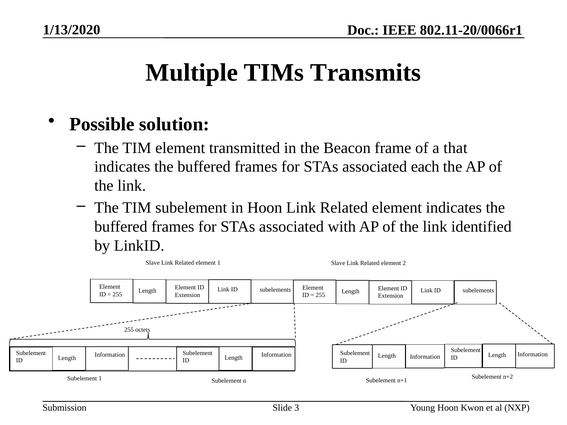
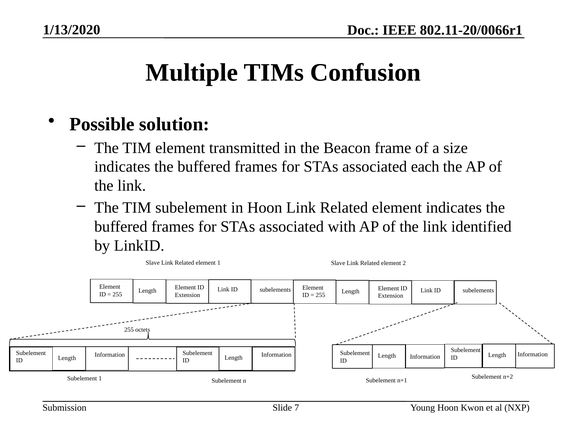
Transmits: Transmits -> Confusion (366, 73)
that: that -> size (456, 148)
3: 3 -> 7 (297, 408)
